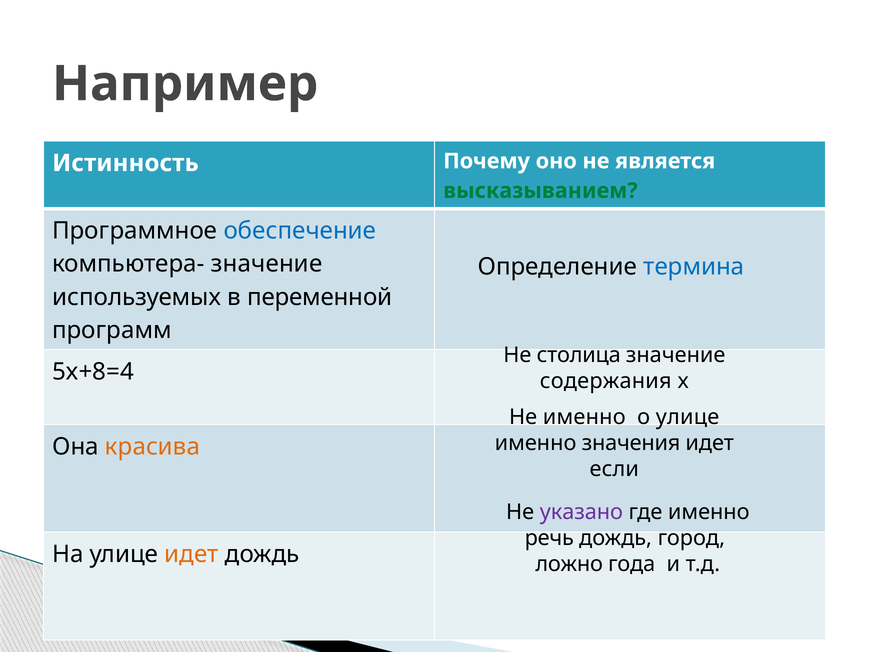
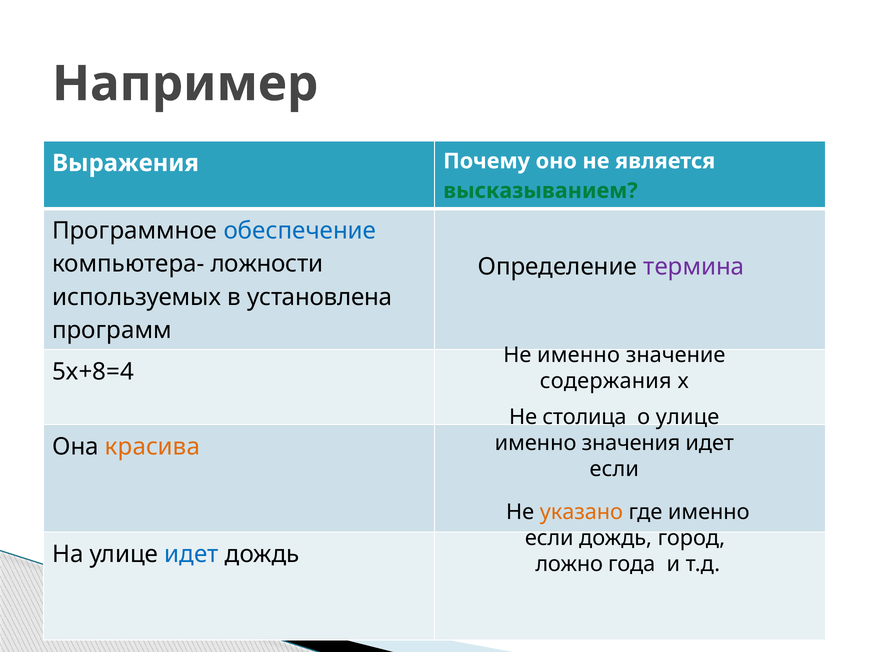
Истинность: Истинность -> Выражения (126, 163)
компьютера- значение: значение -> ложности (267, 264)
термина colour: blue -> purple (694, 266)
переменной: переменной -> установлена (320, 297)
Не столица: столица -> именно (579, 355)
Не именно: именно -> столица (584, 417)
указано colour: purple -> orange (581, 512)
речь: речь -> если (549, 538)
идет colour: orange -> blue (192, 554)
